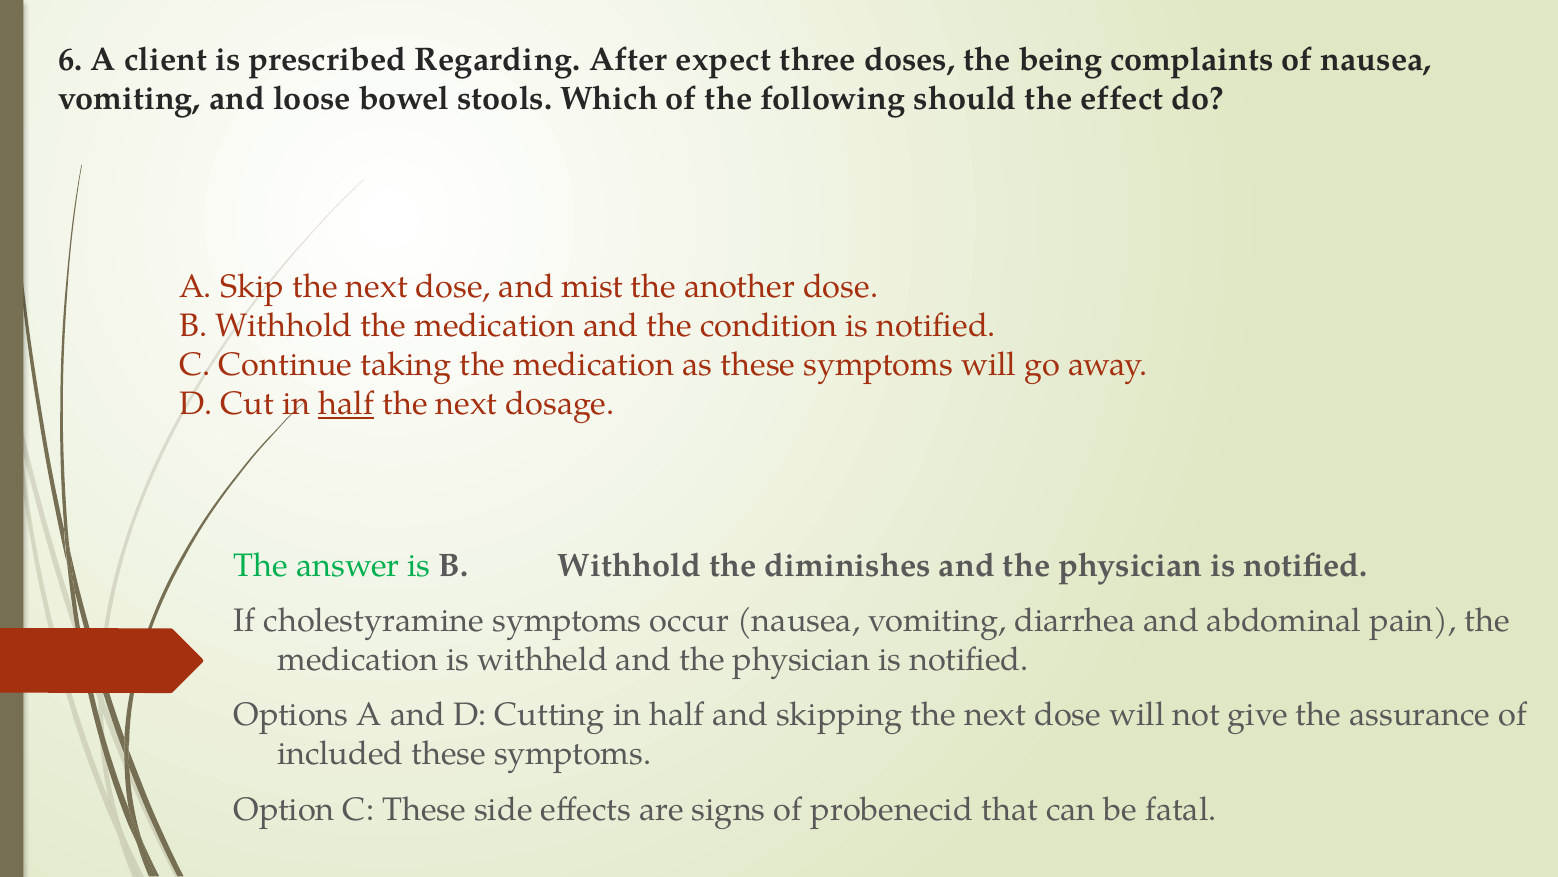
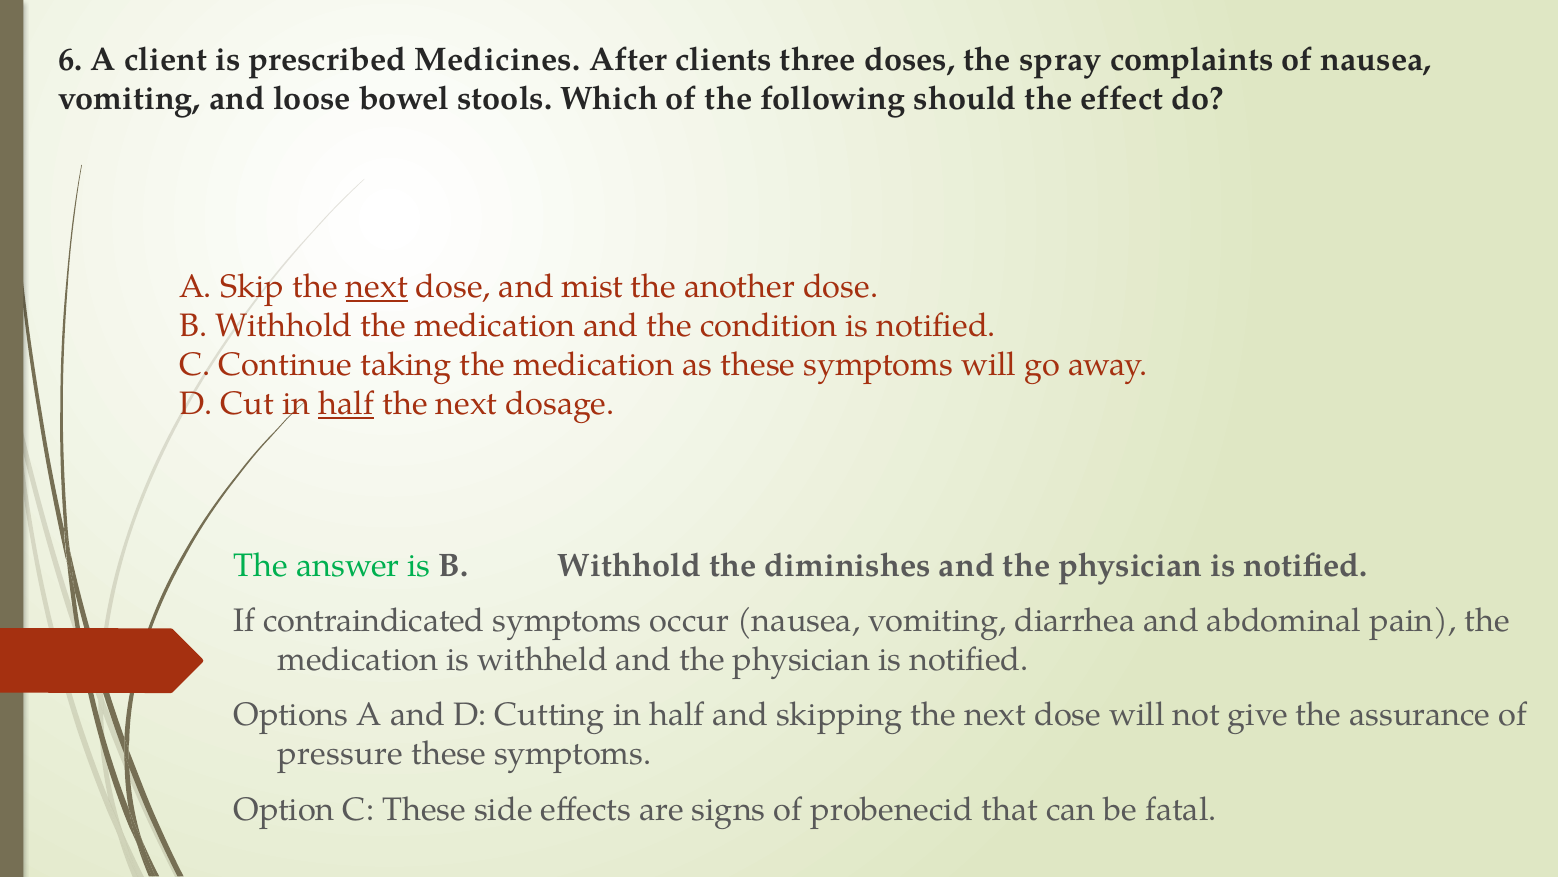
Regarding: Regarding -> Medicines (498, 60)
expect: expect -> clients (724, 60)
being: being -> spray (1060, 60)
next underline: none -> present (377, 287)
cholestyramine: cholestyramine -> contraindicated (374, 620)
included: included -> pressure (340, 754)
